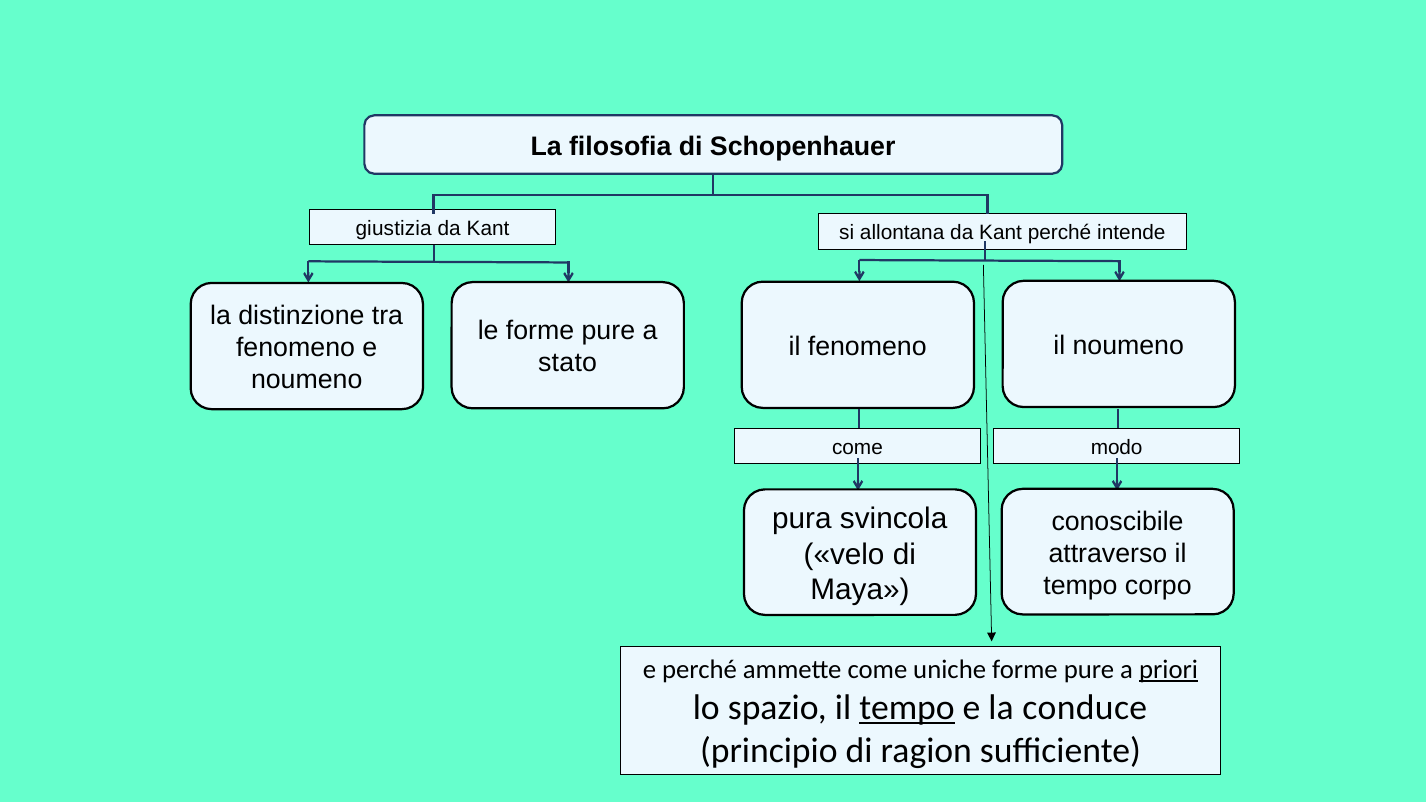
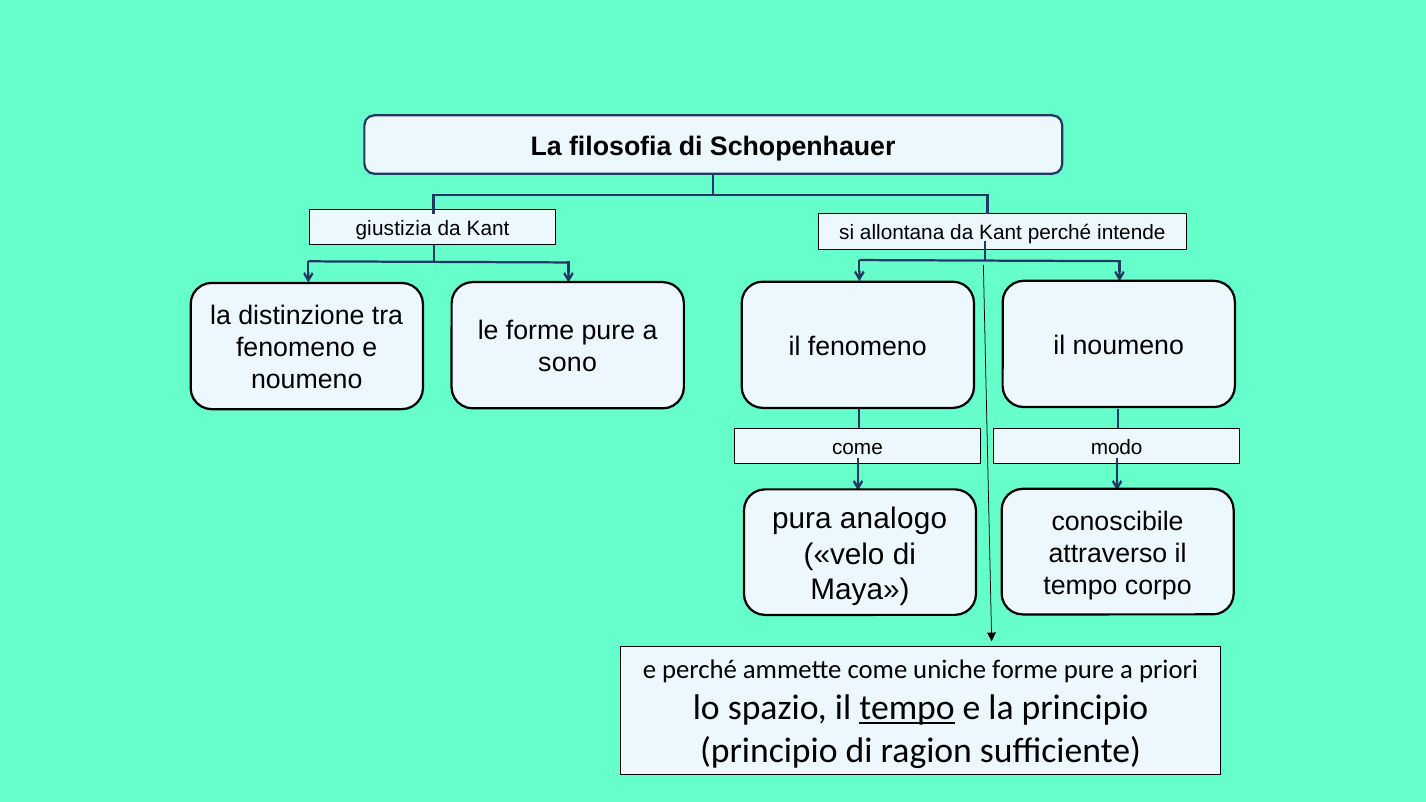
stato: stato -> sono (568, 363)
svincola: svincola -> analogo (894, 519)
priori underline: present -> none (1169, 670)
la conduce: conduce -> principio (1085, 708)
